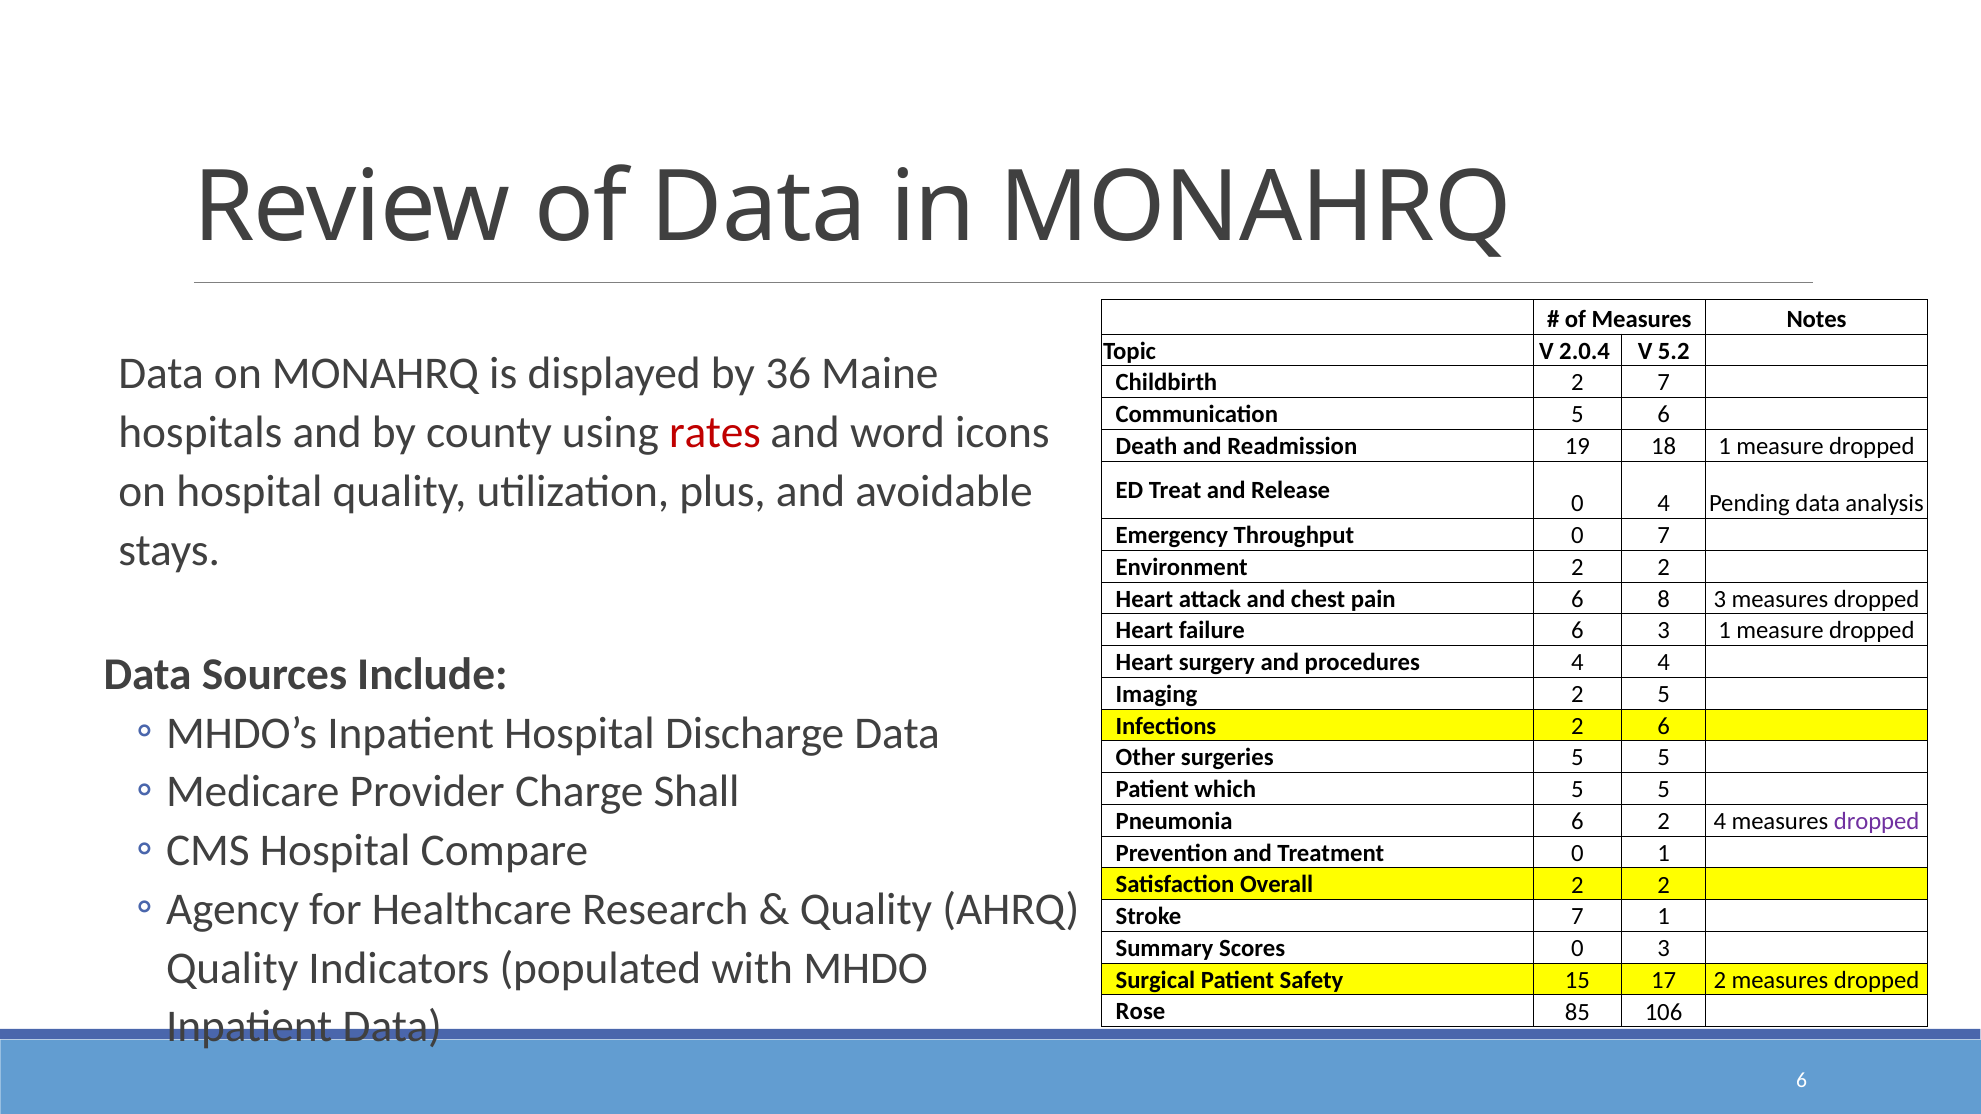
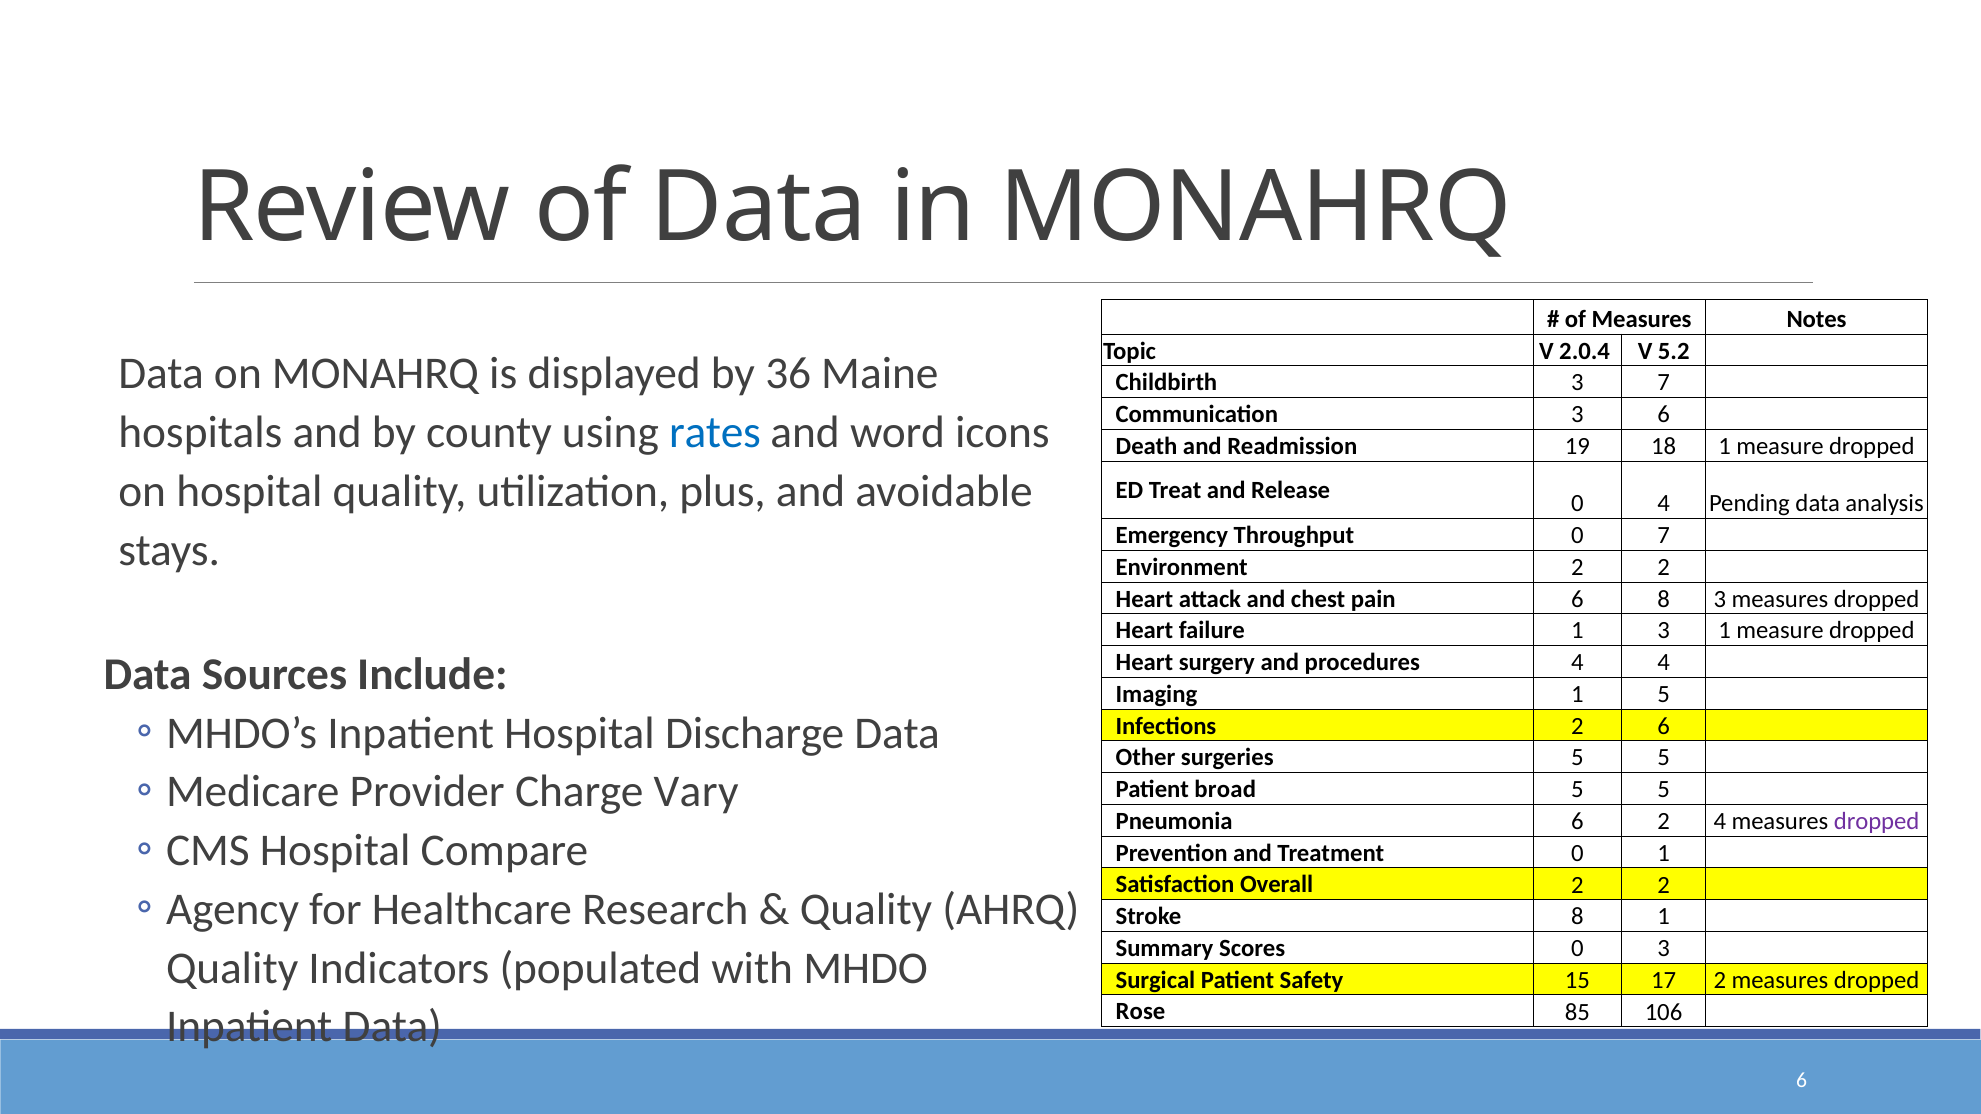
Childbirth 2: 2 -> 3 (1577, 383)
Communication 5: 5 -> 3 (1577, 415)
rates colour: red -> blue (715, 433)
failure 6: 6 -> 1 (1577, 631)
Imaging 2: 2 -> 1 (1577, 695)
Shall: Shall -> Vary (696, 792)
which: which -> broad (1225, 790)
Stroke 7: 7 -> 8 (1577, 917)
